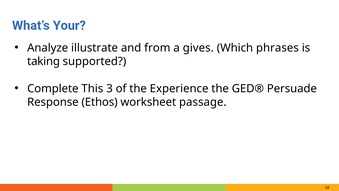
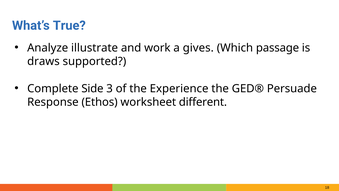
Your: Your -> True (69, 25)
from: from -> work (157, 48)
phrases: phrases -> passage (278, 48)
taking: taking -> draws (43, 61)
This: This -> Side (92, 88)
passage: passage -> different (203, 102)
